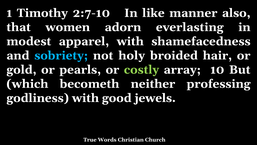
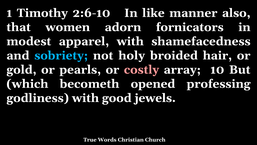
2:7-10: 2:7-10 -> 2:6-10 (91, 13)
everlasting: everlasting -> fornicators (190, 27)
costly colour: light green -> pink (141, 70)
neither: neither -> opened (153, 84)
